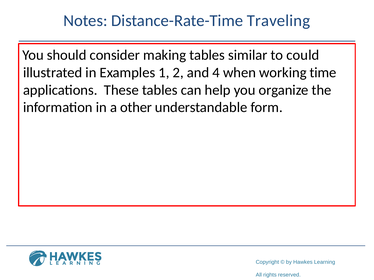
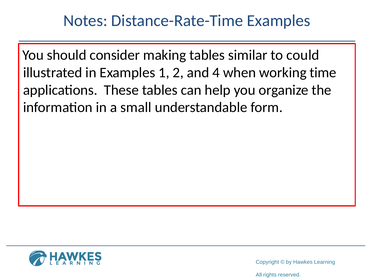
Distance-Rate-Time Traveling: Traveling -> Examples (279, 21)
other: other -> small (136, 108)
